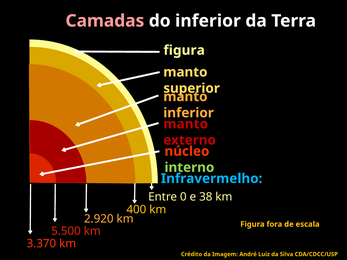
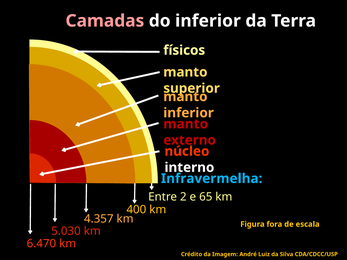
figura: figura -> físicos (184, 50)
interno colour: light green -> white (189, 168)
Infravermelho: Infravermelho -> Infravermelha (212, 179)
0: 0 -> 2 (183, 197)
38: 38 -> 65 (206, 197)
2.920: 2.920 -> 4.357 (99, 219)
5.500: 5.500 -> 5.030 (66, 231)
3.370: 3.370 -> 6.470 (41, 244)
